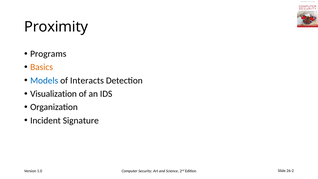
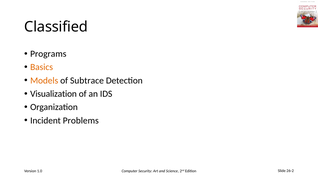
Proximity: Proximity -> Classified (56, 27)
Models colour: blue -> orange (44, 80)
Interacts: Interacts -> Subtrace (87, 80)
Signature: Signature -> Problems (81, 120)
